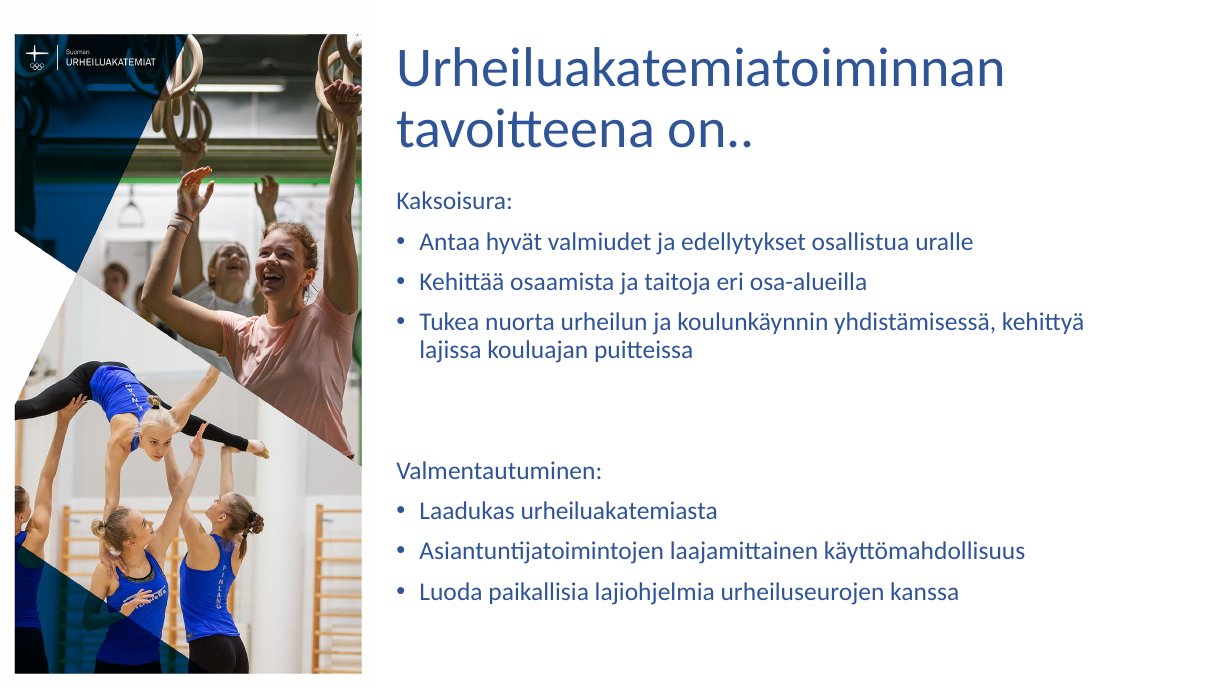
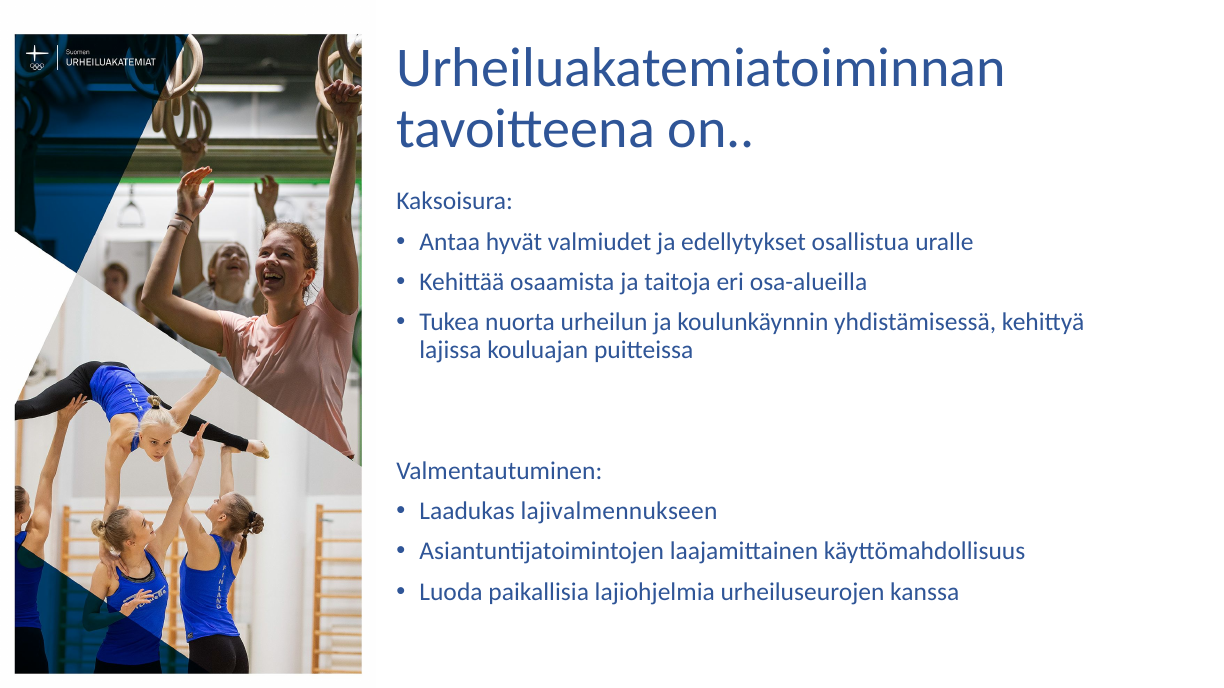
urheiluakatemiasta: urheiluakatemiasta -> lajivalmennukseen (619, 511)
